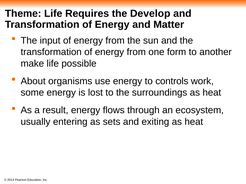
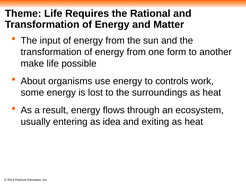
Develop: Develop -> Rational (150, 14)
sets: sets -> idea (112, 122)
